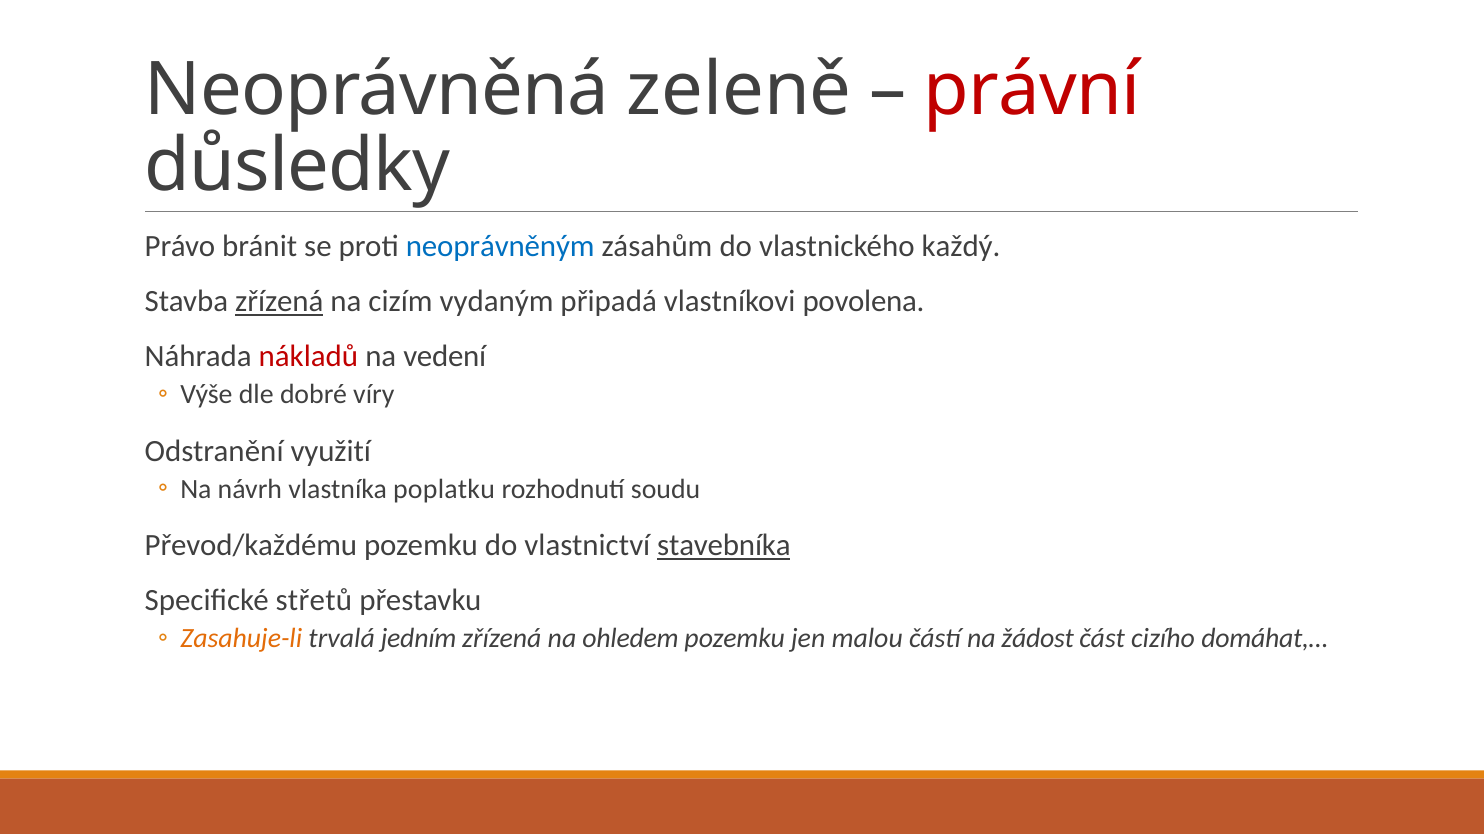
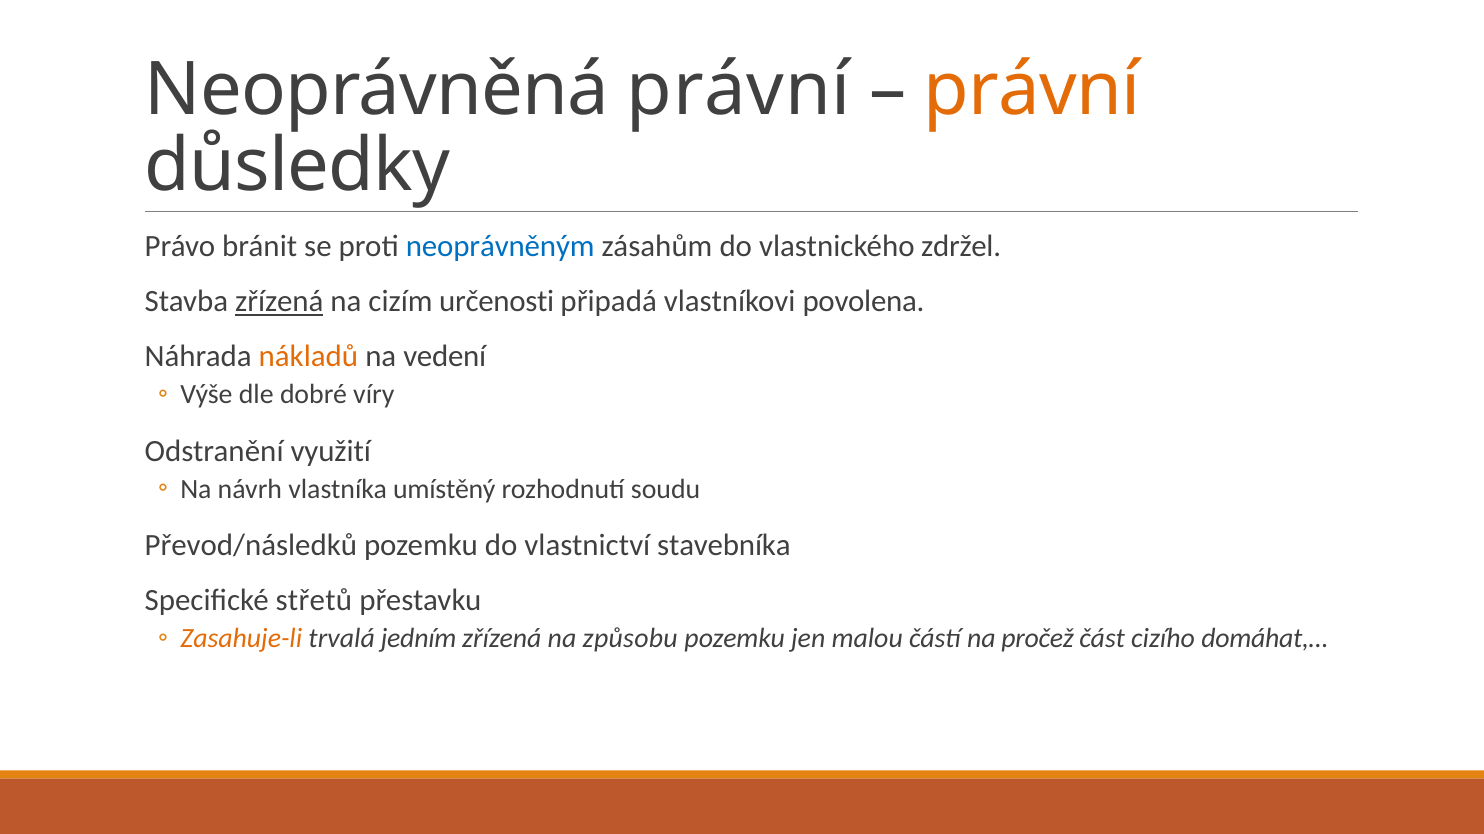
Neoprávněná zeleně: zeleně -> právní (739, 91)
právní colour: red -> orange (1032, 91)
každý: každý -> zdržel (961, 247)
vydaným: vydaným -> určenosti (497, 302)
nákladů colour: red -> orange (308, 357)
poplatku: poplatku -> umístěný (444, 489)
Převod/každému: Převod/každému -> Převod/následků (251, 546)
stavebníka underline: present -> none (724, 546)
ohledem: ohledem -> způsobu (630, 639)
žádost: žádost -> pročež (1038, 639)
